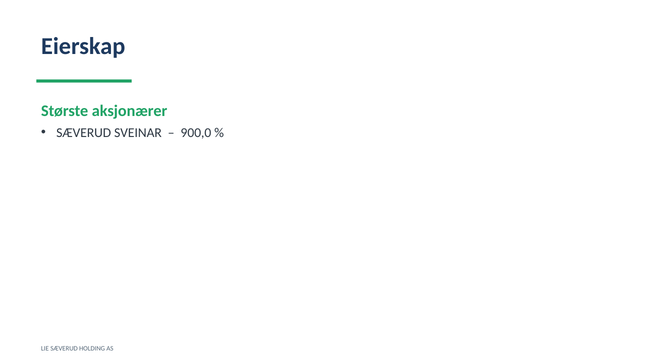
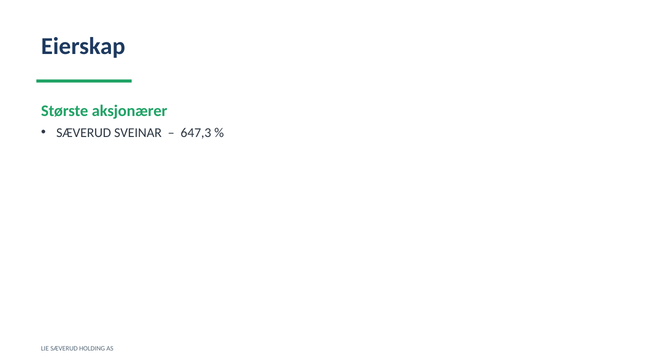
900,0: 900,0 -> 647,3 (196, 133)
